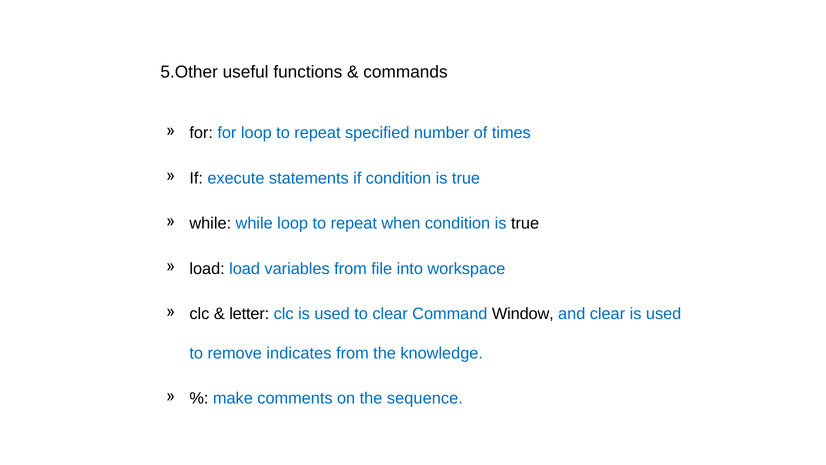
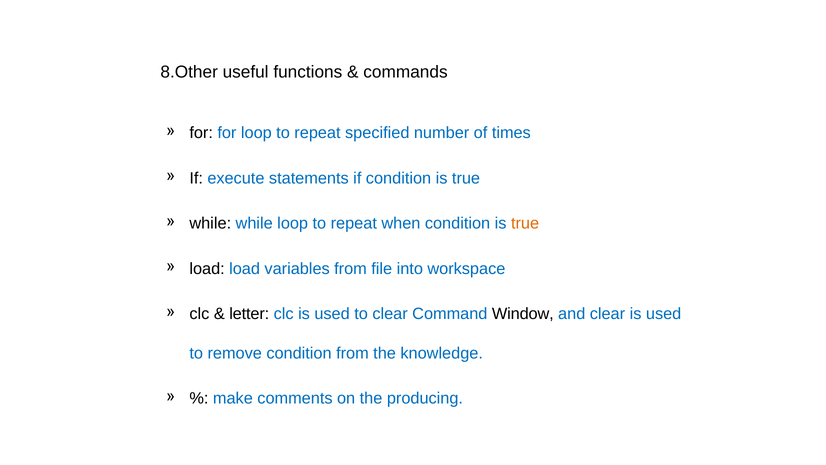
5.Other: 5.Other -> 8.Other (189, 72)
true colour: black -> orange (525, 223)
remove indicates: indicates -> condition (299, 353)
sequence: sequence -> producing (425, 398)
